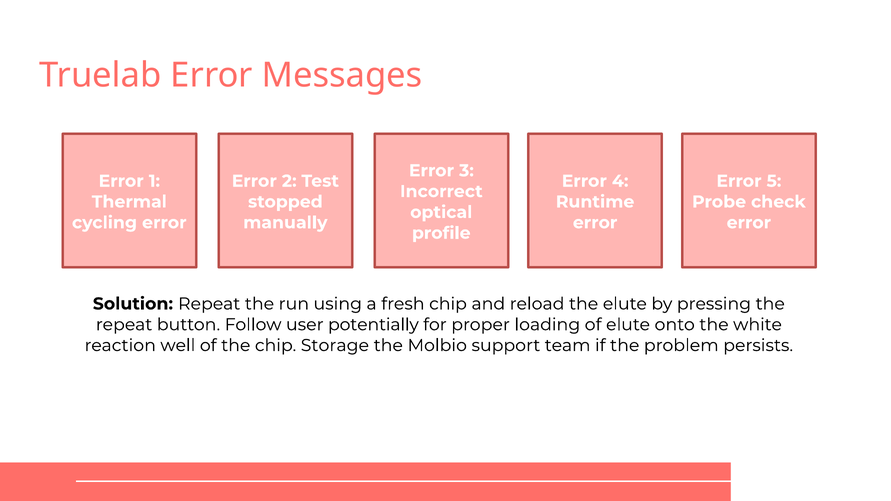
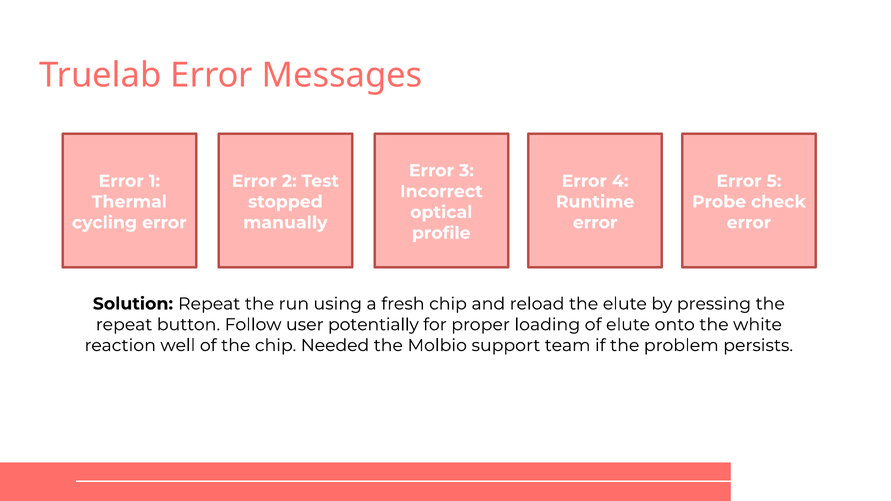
Storage: Storage -> Needed (335, 346)
